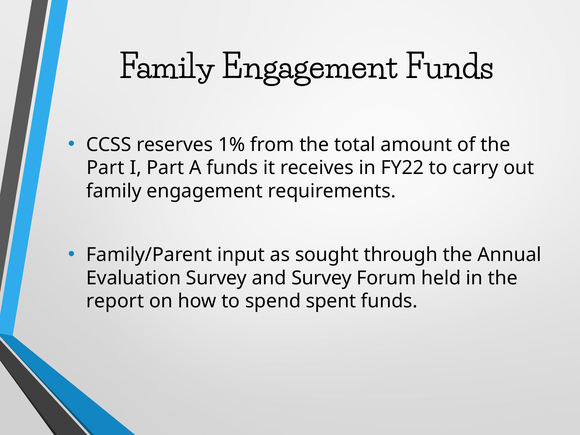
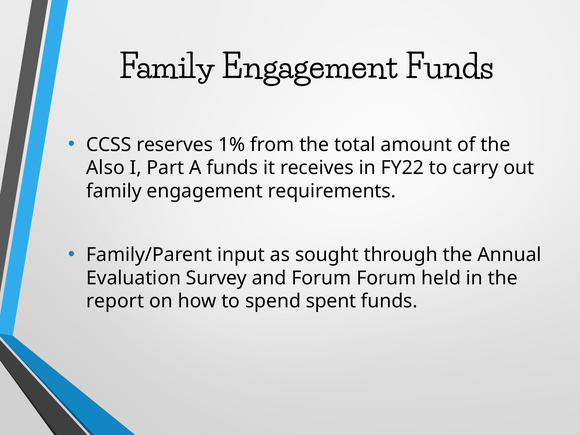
Part: Part -> Also (105, 168)
and Survey: Survey -> Forum (321, 278)
